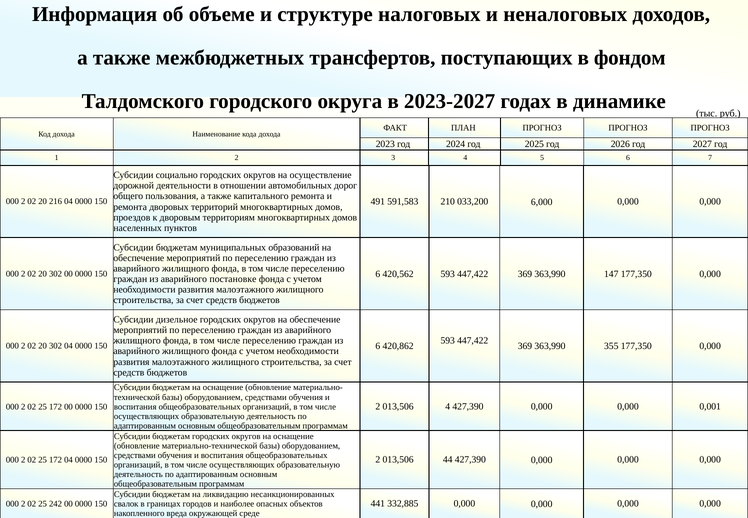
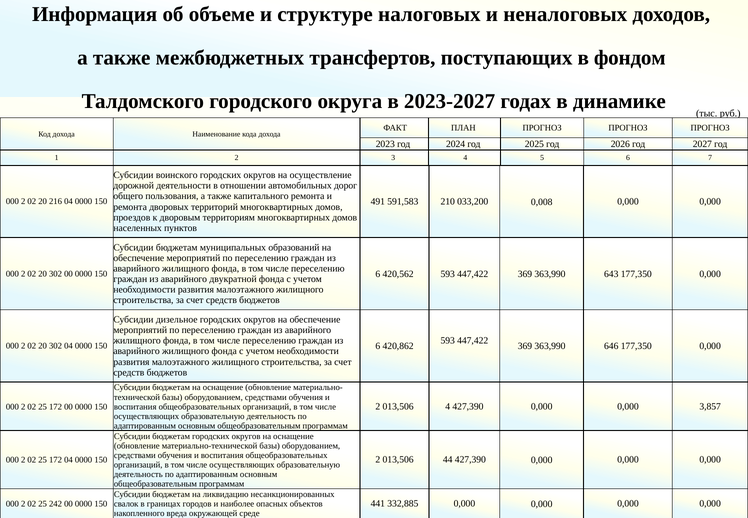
социально: социально -> воинского (177, 175)
6,000: 6,000 -> 0,008 (542, 202)
147: 147 -> 643 (611, 274)
постановке: постановке -> двукратной (233, 279)
355: 355 -> 646 (611, 346)
0,001: 0,001 -> 3,857 (710, 406)
